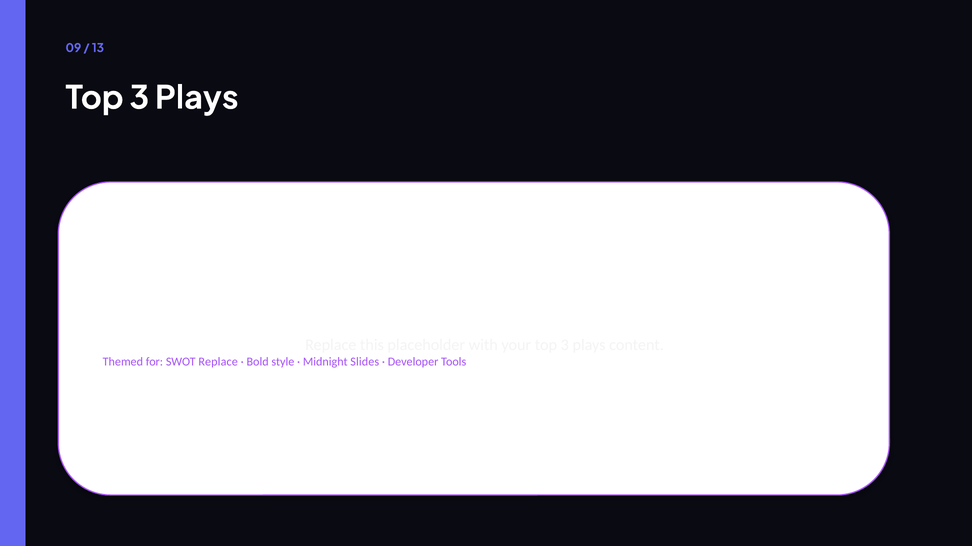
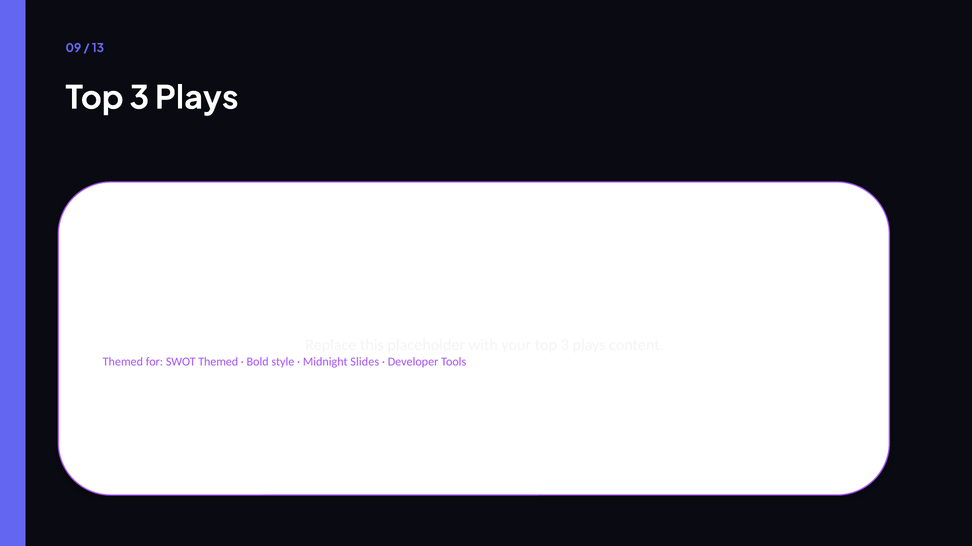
SWOT Replace: Replace -> Themed (218, 362)
